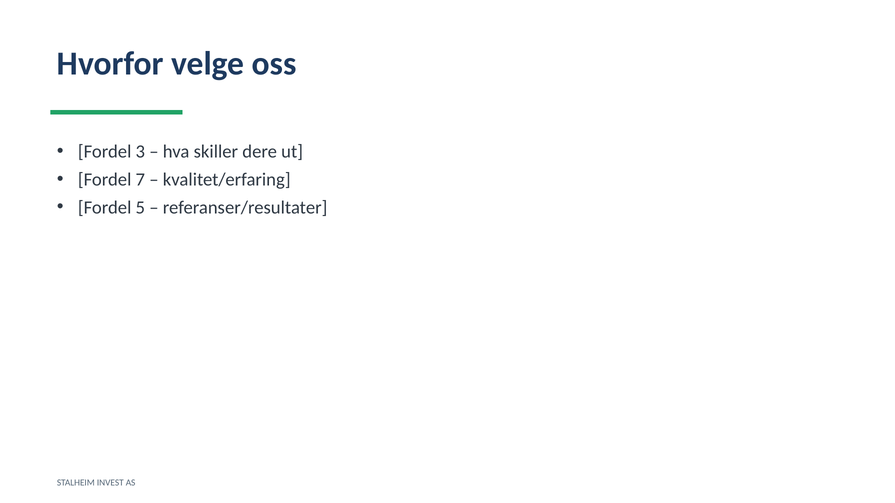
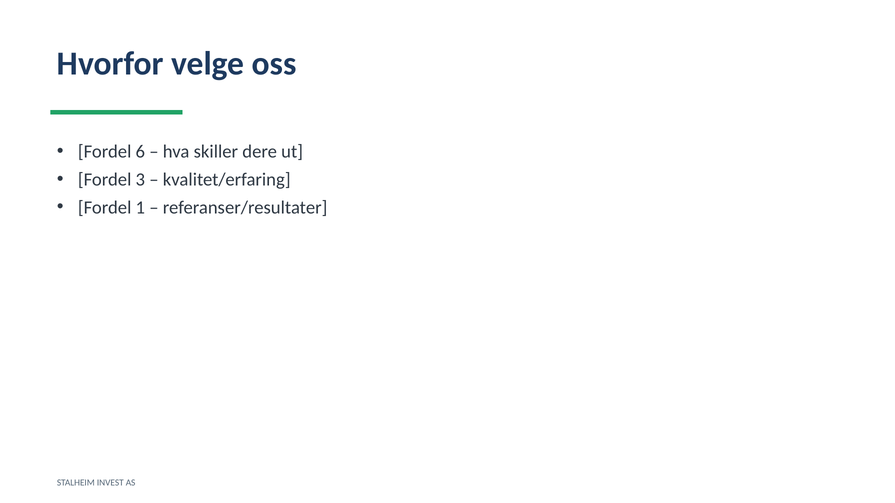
3: 3 -> 6 (140, 152)
7: 7 -> 3 (140, 180)
5: 5 -> 1 (140, 208)
